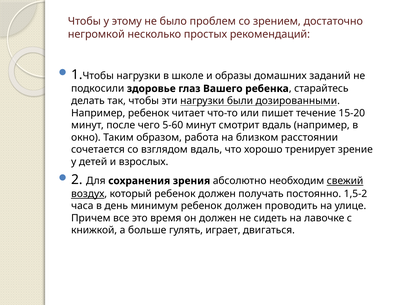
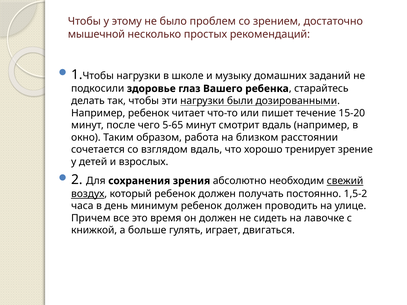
негромкой: негромкой -> мышечной (96, 34)
образы: образы -> музыку (233, 76)
5-60: 5-60 -> 5-65 (173, 125)
